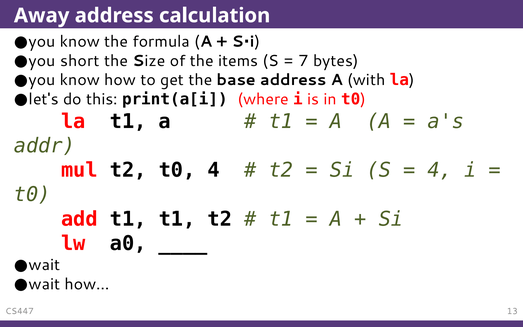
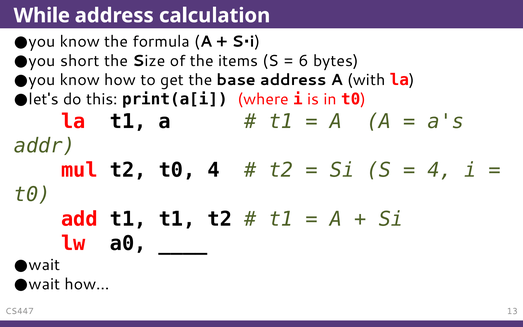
Away: Away -> While (42, 16)
7: 7 -> 6 (304, 61)
